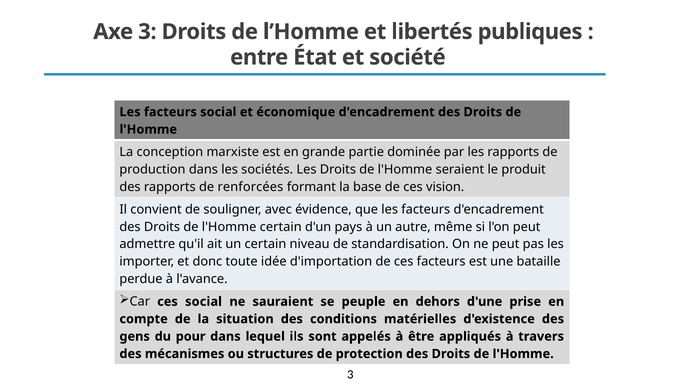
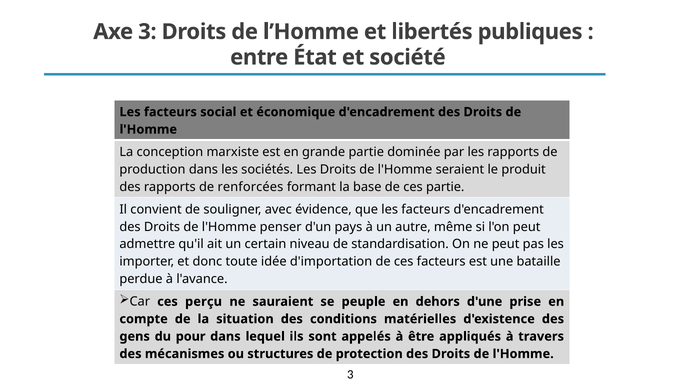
ces vision: vision -> partie (445, 187)
l'Homme certain: certain -> penser (281, 227)
ces social: social -> perçu (204, 302)
